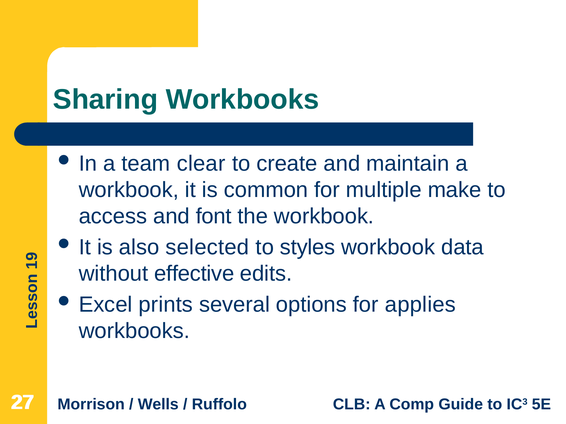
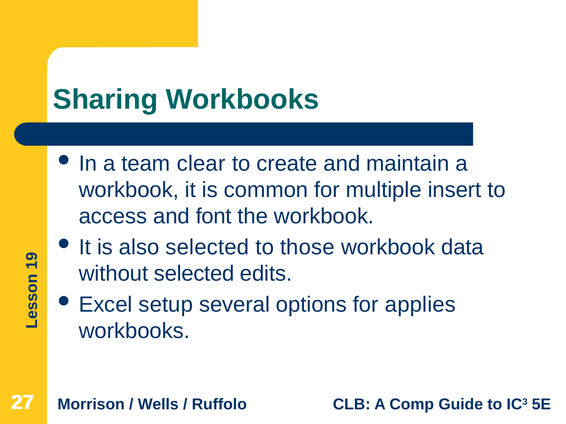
make: make -> insert (455, 190)
styles: styles -> those (307, 248)
without effective: effective -> selected (194, 274)
prints: prints -> setup (166, 305)
